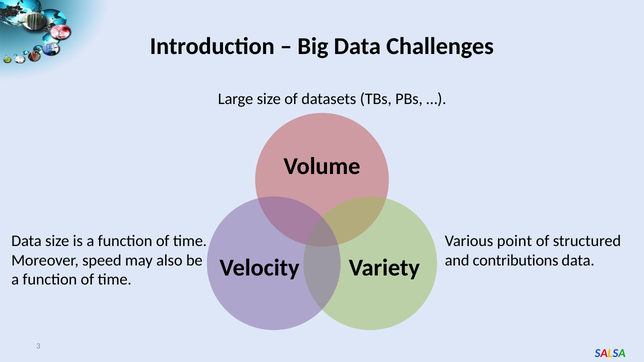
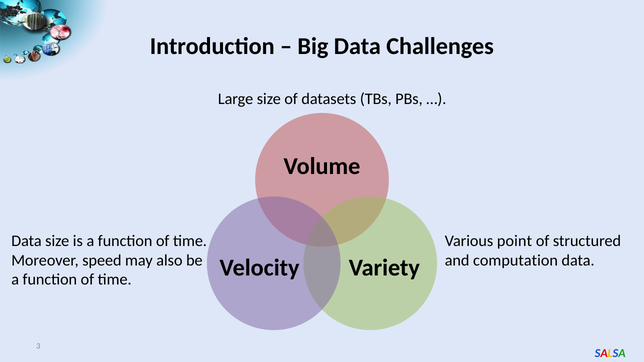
contributions: contributions -> computation (515, 261)
